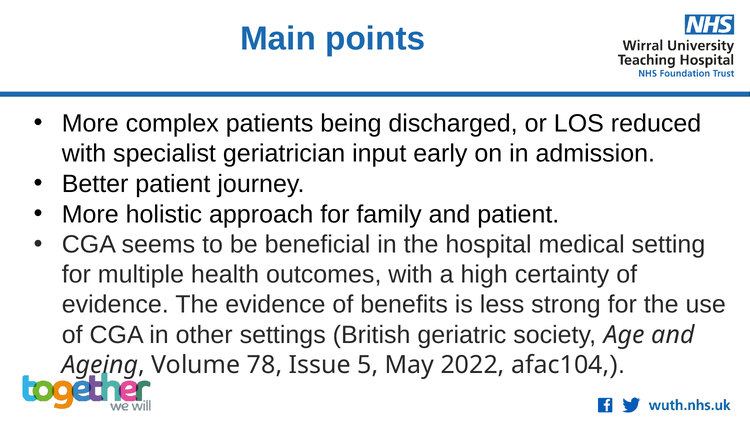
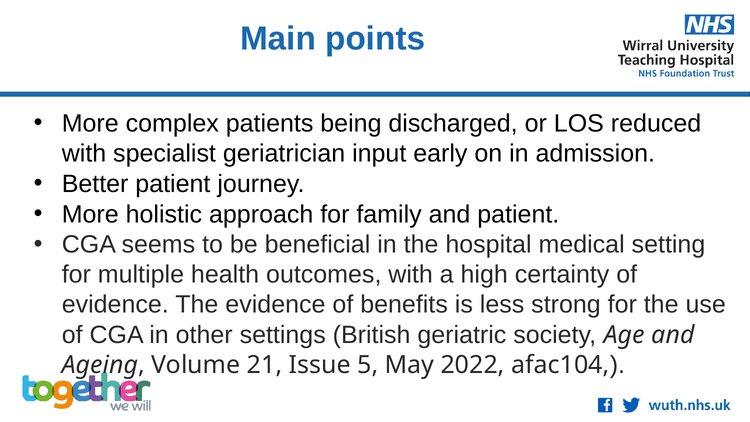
78: 78 -> 21 (265, 365)
